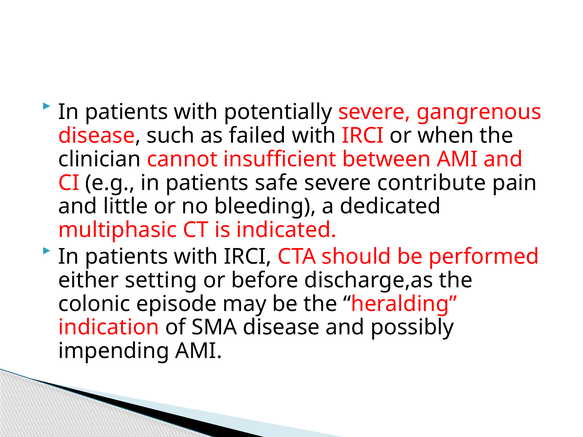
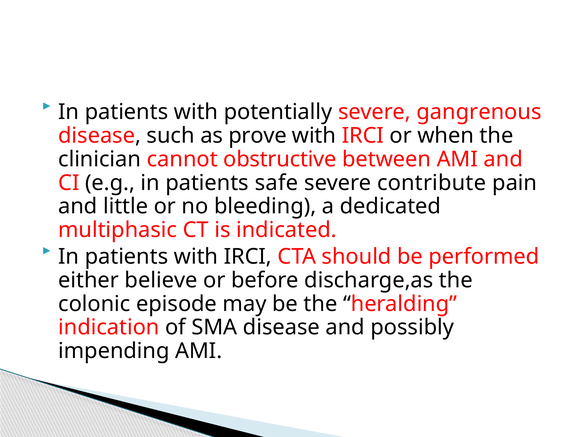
failed: failed -> prove (258, 136)
insufficient: insufficient -> obstructive (280, 159)
setting: setting -> believe (161, 280)
